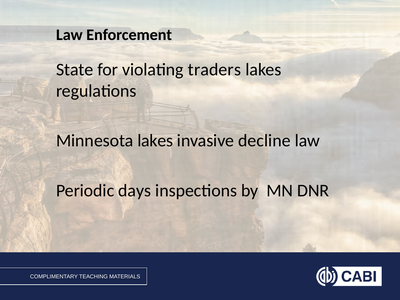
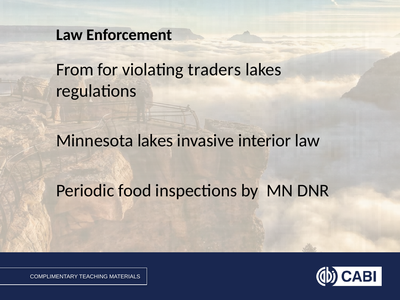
State: State -> From (75, 70)
decline: decline -> interior (265, 141)
days: days -> food (135, 191)
